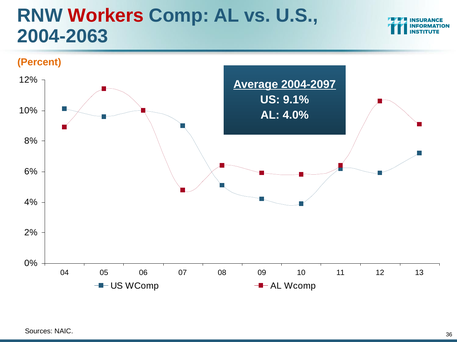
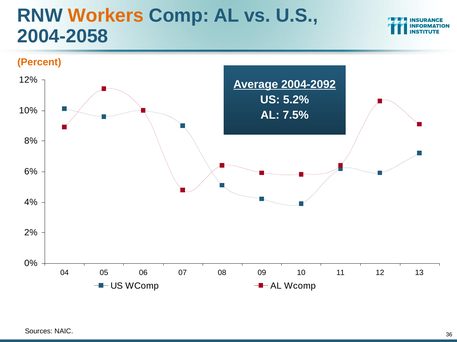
Workers colour: red -> orange (106, 16)
2004-2063: 2004-2063 -> 2004-2058 (63, 36)
2004-2097: 2004-2097 -> 2004-2092 (309, 84)
9.1%: 9.1% -> 5.2% (296, 100)
4.0%: 4.0% -> 7.5% (296, 115)
